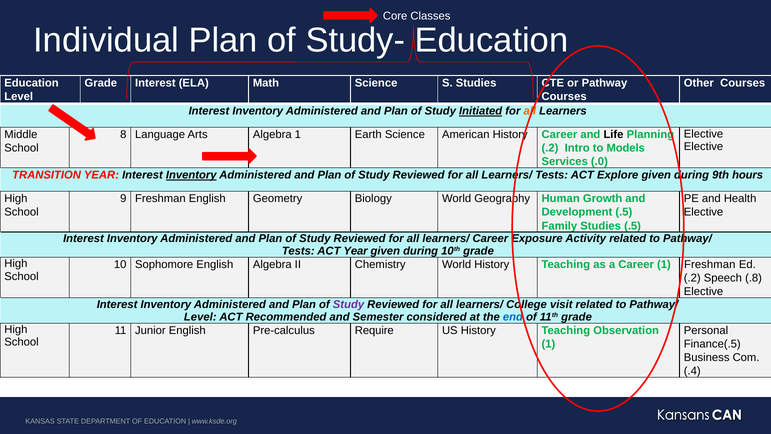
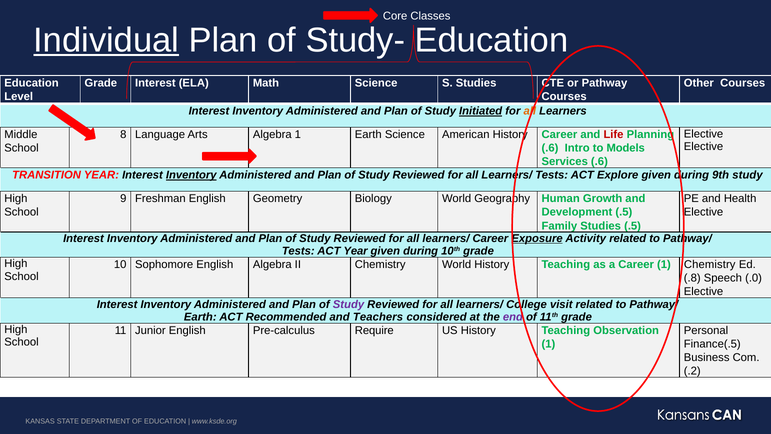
Individual underline: none -> present (106, 40)
Life colour: black -> red (614, 135)
.2: .2 -> .6 (550, 148)
Services .0: .0 -> .6 (599, 162)
9th hours: hours -> study (748, 175)
Exposure underline: none -> present (537, 238)
1 Freshman: Freshman -> Chemistry (710, 264)
.2: .2 -> .8 (692, 278)
.8: .8 -> .0 (754, 278)
Level: Level -> Earth (200, 317)
Semester: Semester -> Teachers (378, 317)
end colour: blue -> purple (513, 317)
.4: .4 -> .2 (692, 371)
